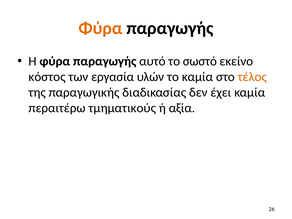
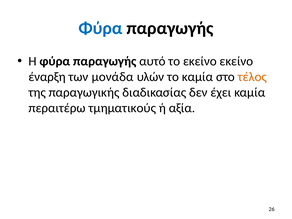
Φύρα colour: orange -> blue (100, 28)
το σωστό: σωστό -> εκείνο (200, 61)
κόστος: κόστος -> έναρξη (47, 77)
εργασία: εργασία -> μονάδα (113, 77)
